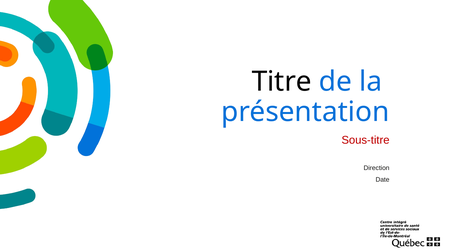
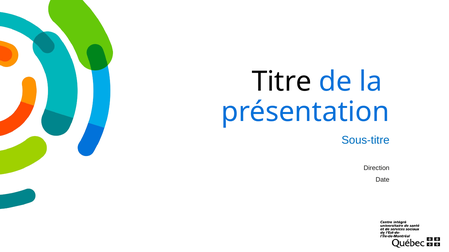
Sous-titre colour: red -> blue (366, 140)
